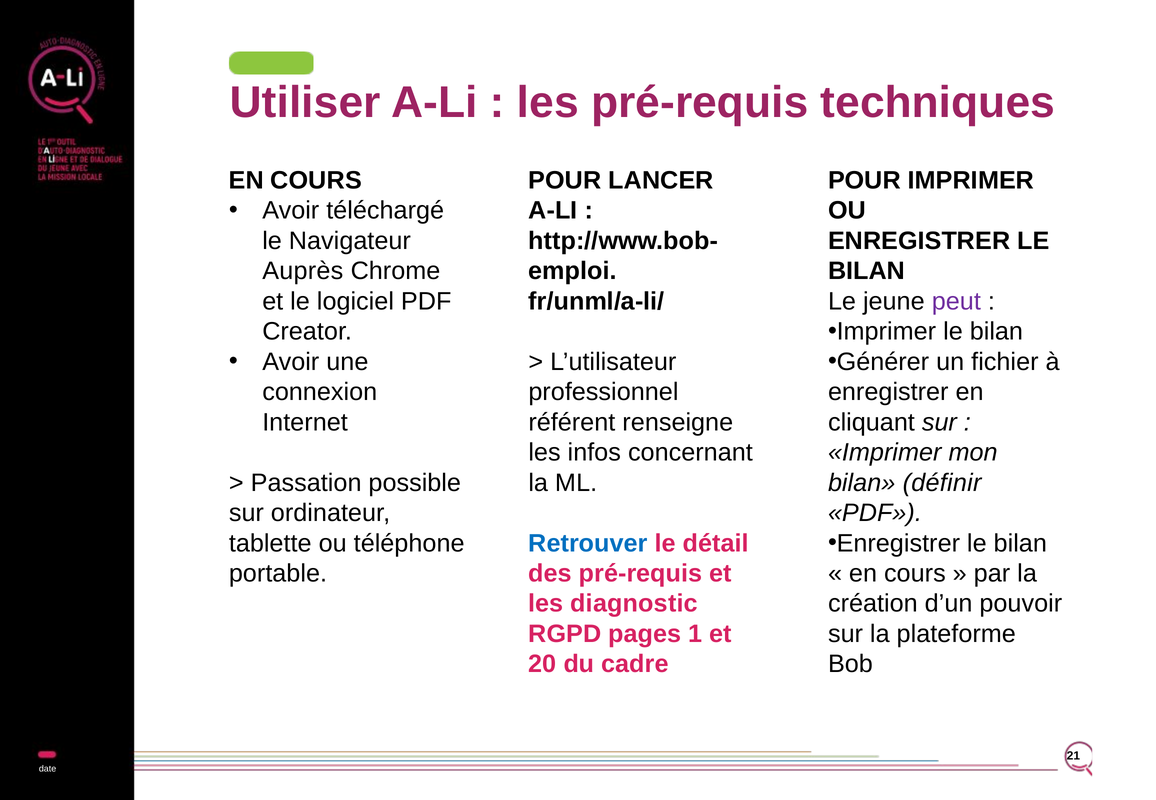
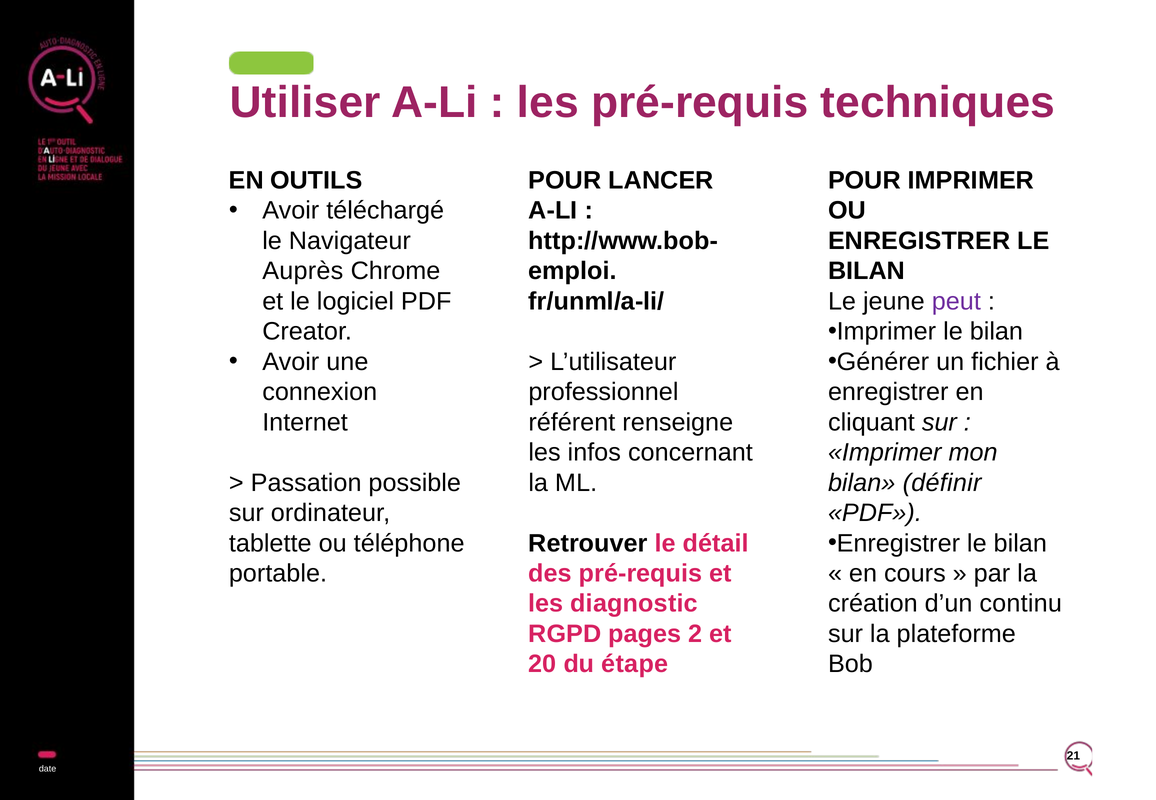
COURS: COURS -> OUTILS (316, 180)
Retrouver colour: blue -> black (588, 543)
pouvoir: pouvoir -> continu (1021, 604)
1: 1 -> 2 (695, 634)
cadre: cadre -> étape (635, 664)
